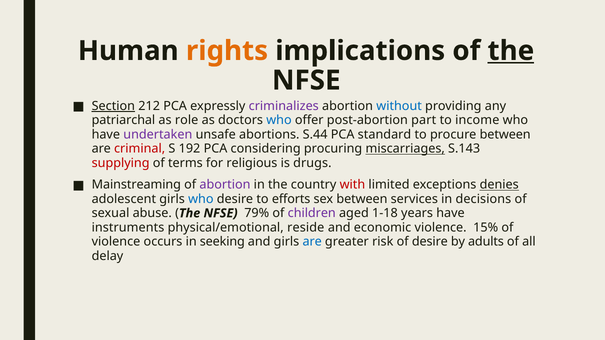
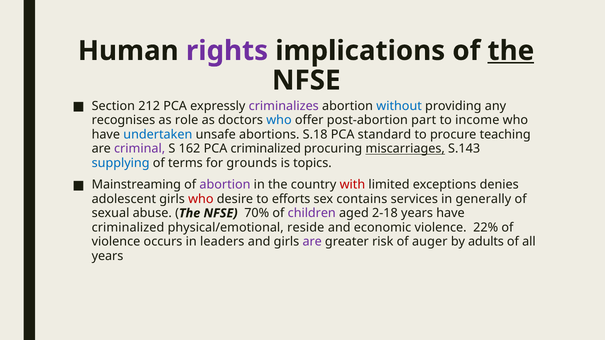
rights colour: orange -> purple (227, 51)
Section underline: present -> none (113, 106)
patriarchal: patriarchal -> recognises (123, 120)
undertaken colour: purple -> blue (158, 135)
S.44: S.44 -> S.18 (315, 135)
procure between: between -> teaching (505, 135)
criminal colour: red -> purple (140, 149)
192: 192 -> 162 (190, 149)
PCA considering: considering -> criminalized (266, 149)
supplying colour: red -> blue (121, 163)
religious: religious -> grounds (252, 163)
drugs: drugs -> topics (312, 163)
denies underline: present -> none (499, 185)
who colour: blue -> red (201, 199)
sex between: between -> contains (362, 199)
decisions: decisions -> generally (483, 199)
79%: 79% -> 70% (257, 213)
1-18: 1-18 -> 2-18 (385, 213)
instruments: instruments -> criminalized (128, 228)
15%: 15% -> 22% (486, 228)
seeking: seeking -> leaders (222, 242)
are colour: blue -> purple (312, 242)
of desire: desire -> auger (430, 242)
delay: delay -> years (107, 256)
